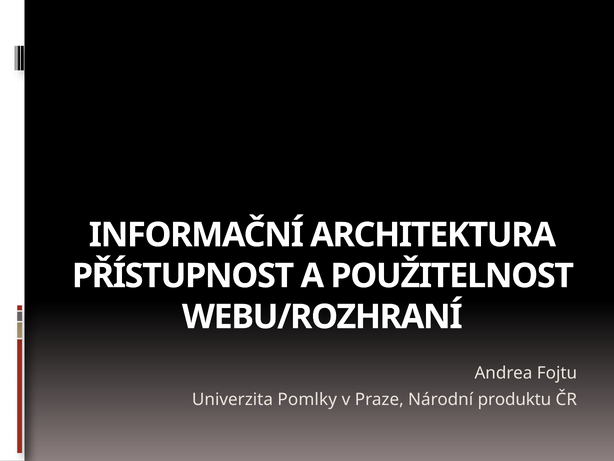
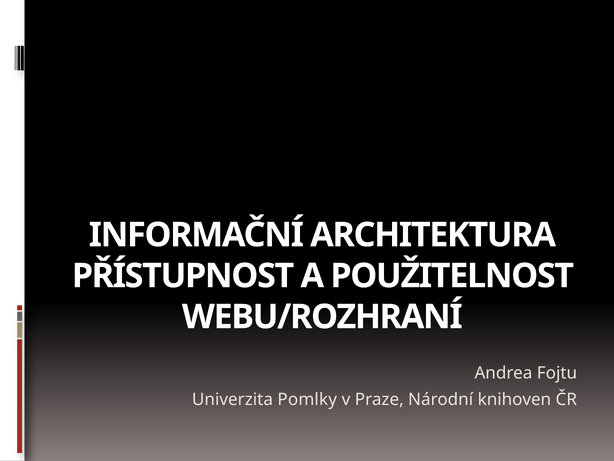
produktu: produktu -> knihoven (514, 399)
